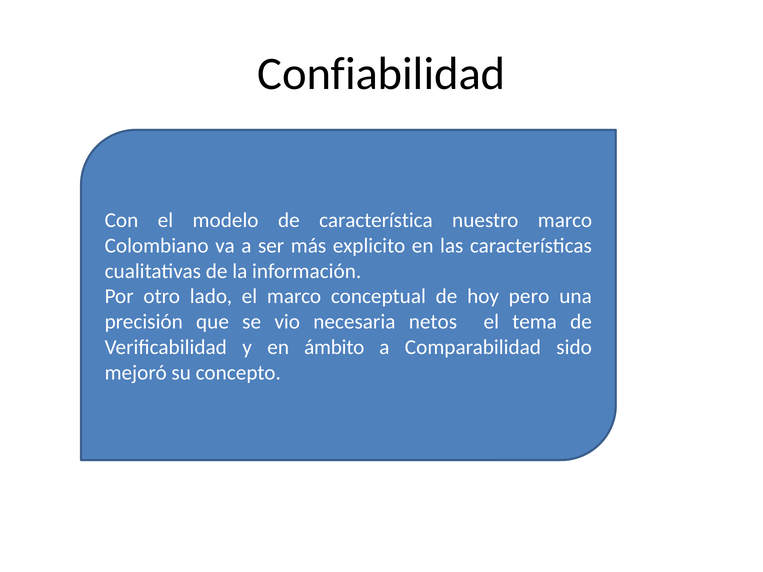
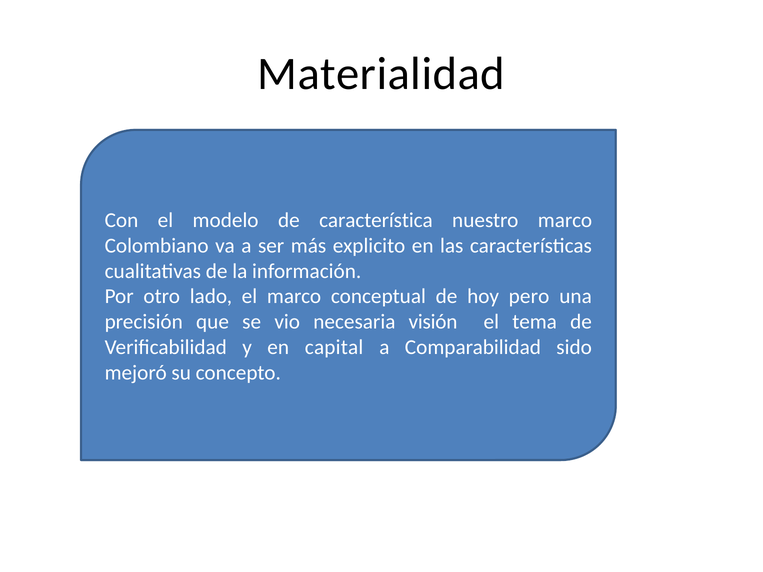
Confiabilidad: Confiabilidad -> Materialidad (381, 74)
netos: netos -> visión (433, 322)
ámbito: ámbito -> capital (334, 347)
